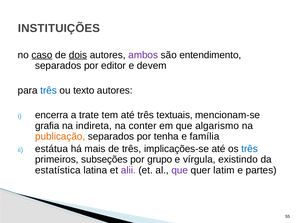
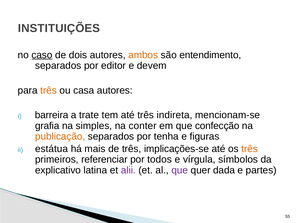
dois underline: present -> none (78, 55)
ambos colour: purple -> orange (143, 55)
três colour: blue -> orange (49, 90)
texto: texto -> casa (84, 90)
encerra: encerra -> barreira (52, 115)
textuais: textuais -> indireta (175, 115)
indireta: indireta -> simples (94, 126)
algarismo: algarismo -> confecção (217, 126)
família: família -> figuras (205, 136)
três colour: blue -> orange (250, 149)
subseções: subseções -> referenciar (104, 159)
grupo: grupo -> todos (160, 159)
existindo: existindo -> símbolos (238, 159)
estatística: estatística -> explicativo (58, 170)
latim: latim -> dada (224, 170)
